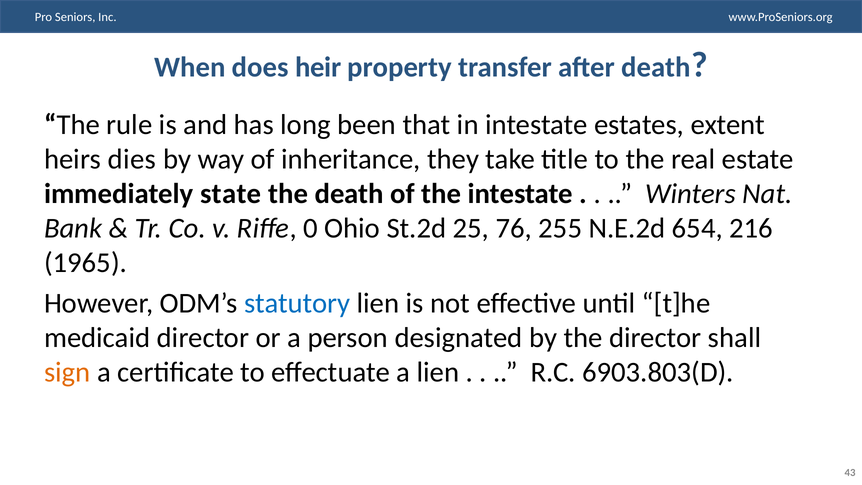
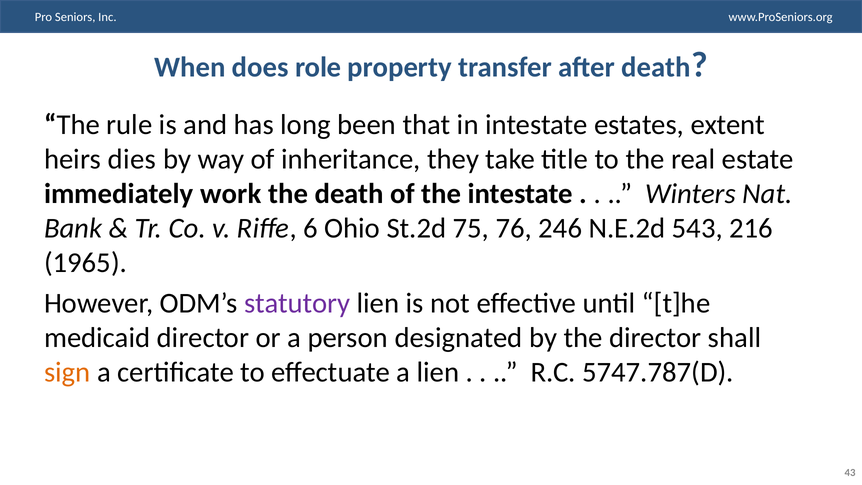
heir: heir -> role (318, 67)
state: state -> work (231, 194)
0: 0 -> 6 (310, 228)
25: 25 -> 75 (471, 228)
255: 255 -> 246 (560, 228)
654: 654 -> 543 (697, 228)
statutory colour: blue -> purple (297, 303)
6903.803(D: 6903.803(D -> 5747.787(D (658, 372)
